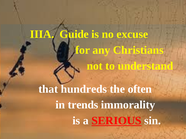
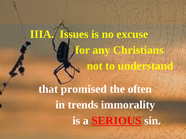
Guide: Guide -> Issues (74, 34)
hundreds: hundreds -> promised (84, 89)
